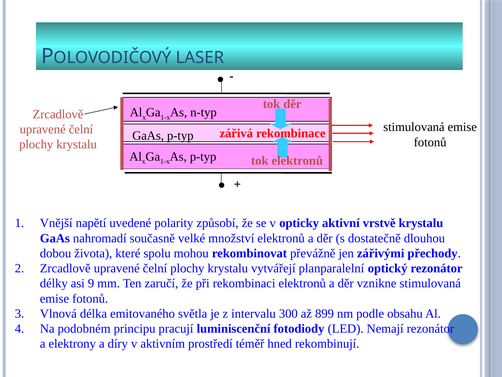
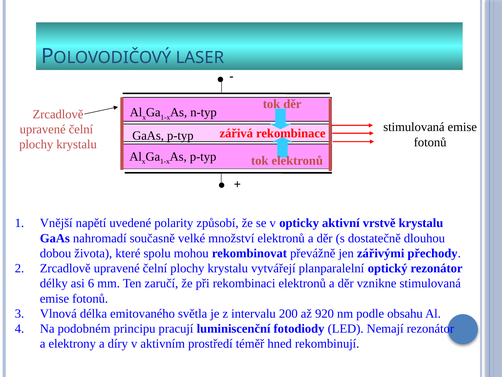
9: 9 -> 6 (91, 283)
300: 300 -> 200 (288, 313)
899: 899 -> 920 (325, 313)
